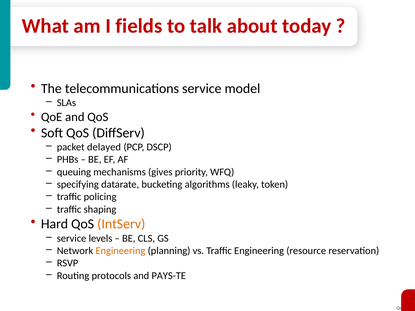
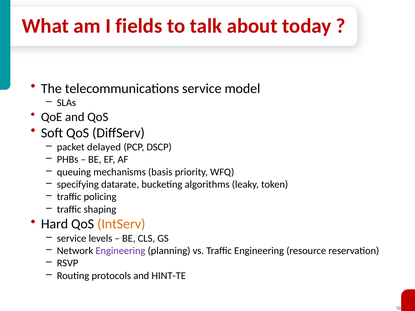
gives: gives -> basis (160, 172)
Engineering colour: orange -> purple (120, 251)
PAYS-TE: PAYS-TE -> HINT-TE (169, 276)
